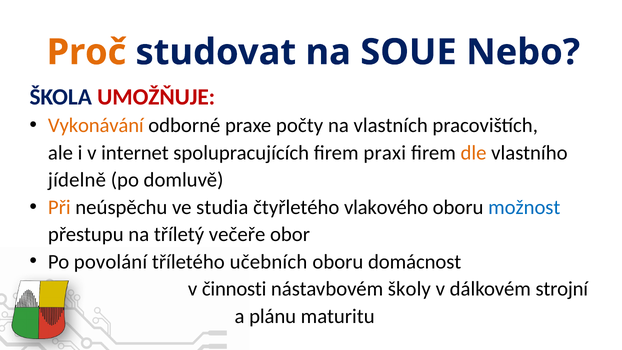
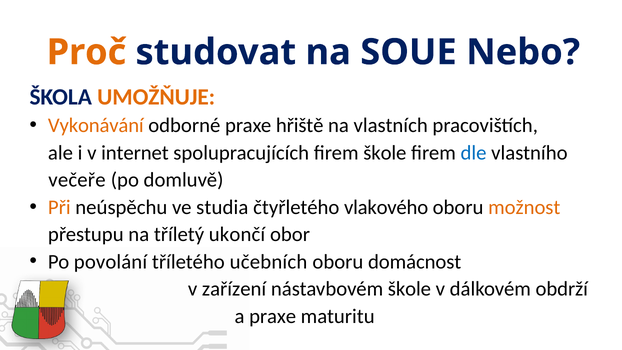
UMOŽŇUJE colour: red -> orange (156, 97)
počty: počty -> hřiště (300, 126)
firem praxi: praxi -> škole (385, 153)
dle colour: orange -> blue (474, 153)
jídelně: jídelně -> večeře (77, 180)
možnost colour: blue -> orange (524, 207)
večeře: večeře -> ukončí (237, 234)
činnosti: činnosti -> zařízení (234, 289)
nástavbovém školy: školy -> škole (409, 289)
strojní: strojní -> obdrží (562, 289)
a plánu: plánu -> praxe (273, 316)
